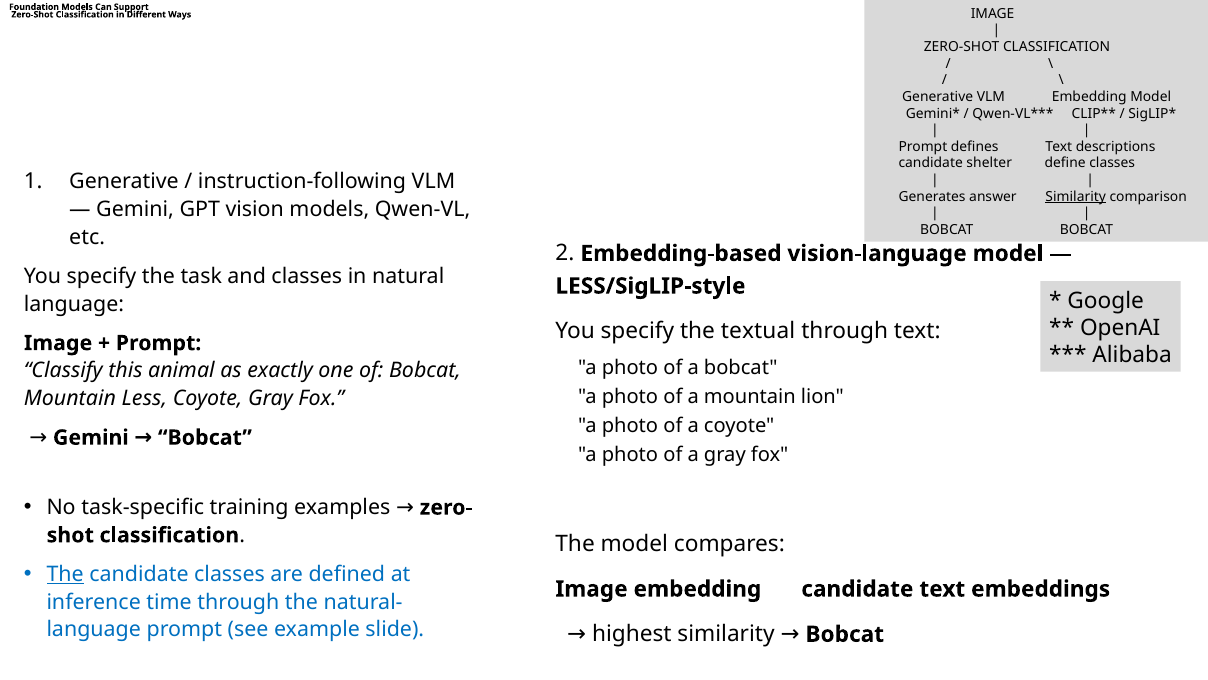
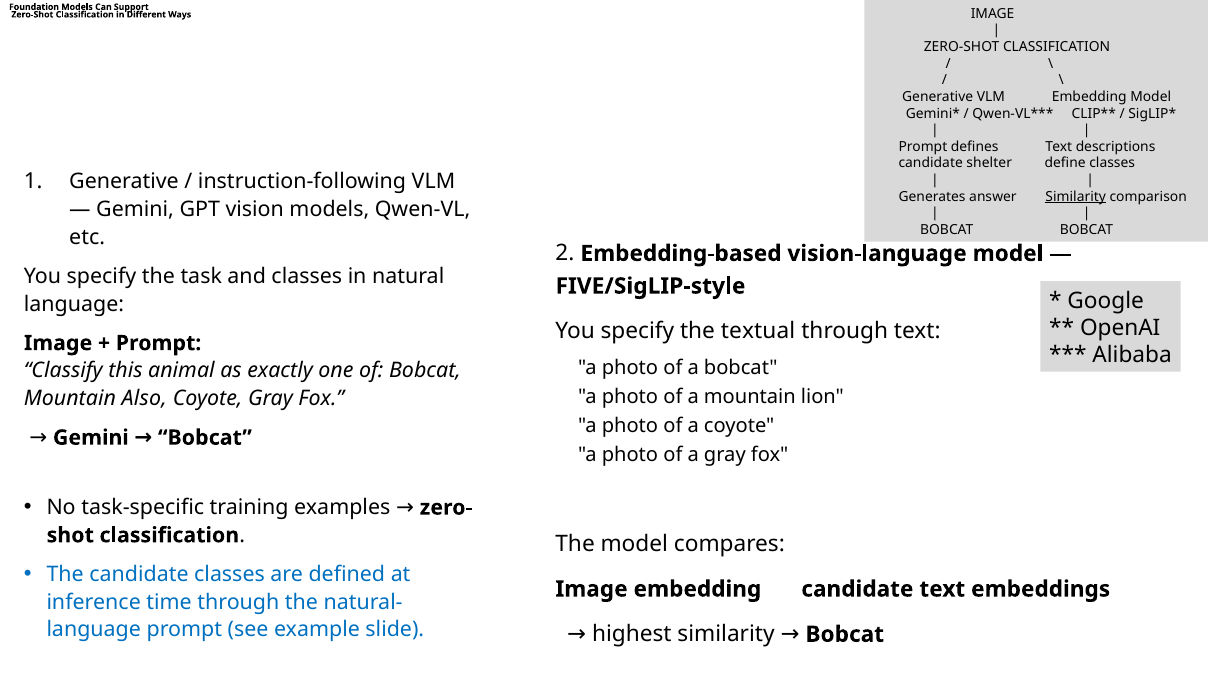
LESS/SigLIP-style: LESS/SigLIP-style -> FIVE/SigLIP-style (650, 286)
Less: Less -> Also (144, 398)
The underline: present -> none (65, 574)
